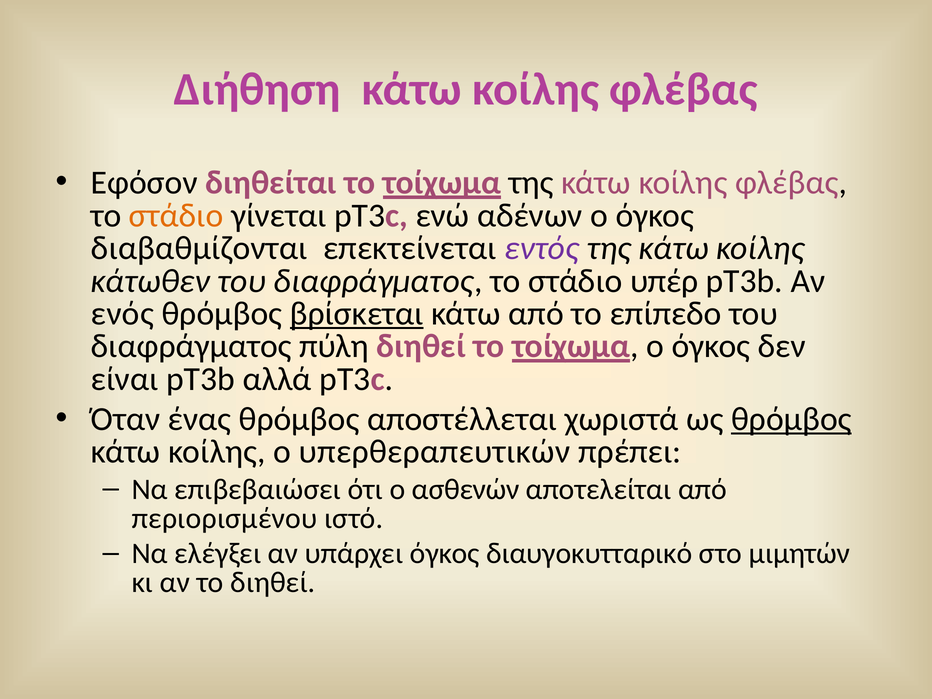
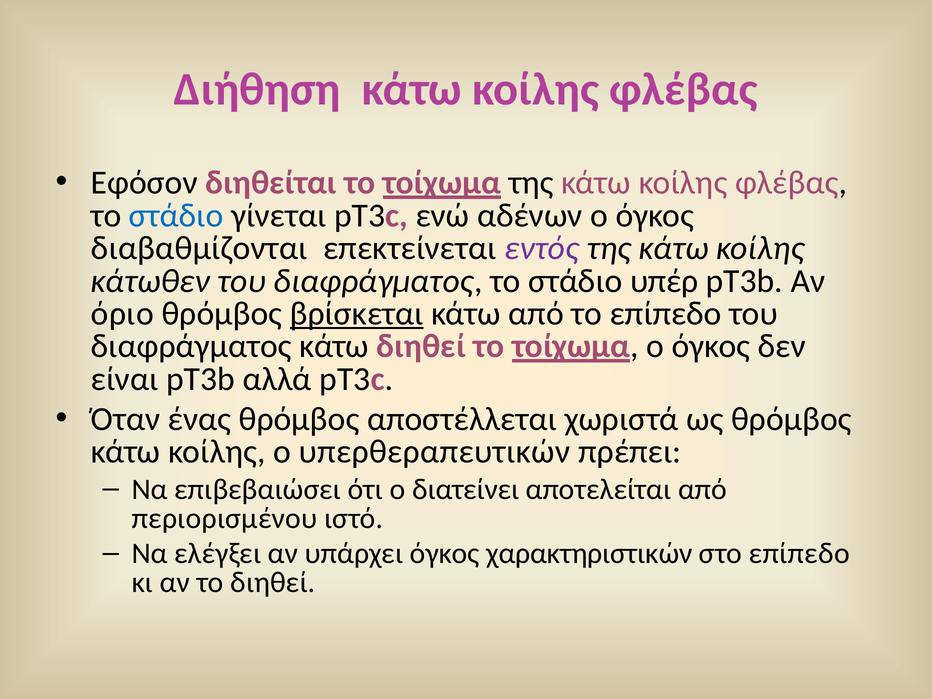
στάδιο colour: orange -> blue (176, 216)
ενός: ενός -> όριο (122, 314)
διαφράγματος πύλη: πύλη -> κάτω (334, 346)
θρόμβος underline: present -> none (791, 419)
ασθενών: ασθενών -> διατείνει (466, 489)
διαυγοκυτταρικό: διαυγοκυτταρικό -> χαρακτηριστικών (589, 554)
στο μιμητών: μιμητών -> επίπεδο (799, 554)
